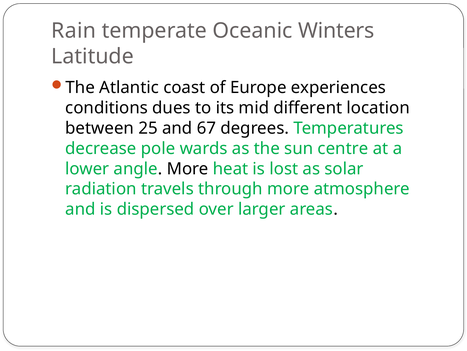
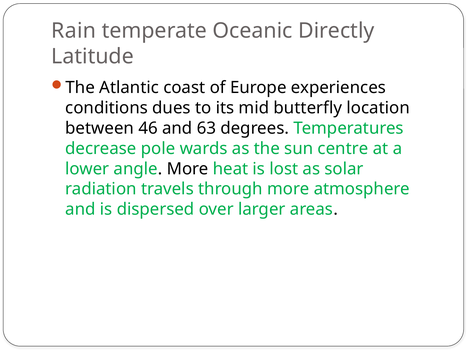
Winters: Winters -> Directly (336, 31)
different: different -> butterfly (308, 108)
25: 25 -> 46 (148, 128)
67: 67 -> 63 (206, 128)
